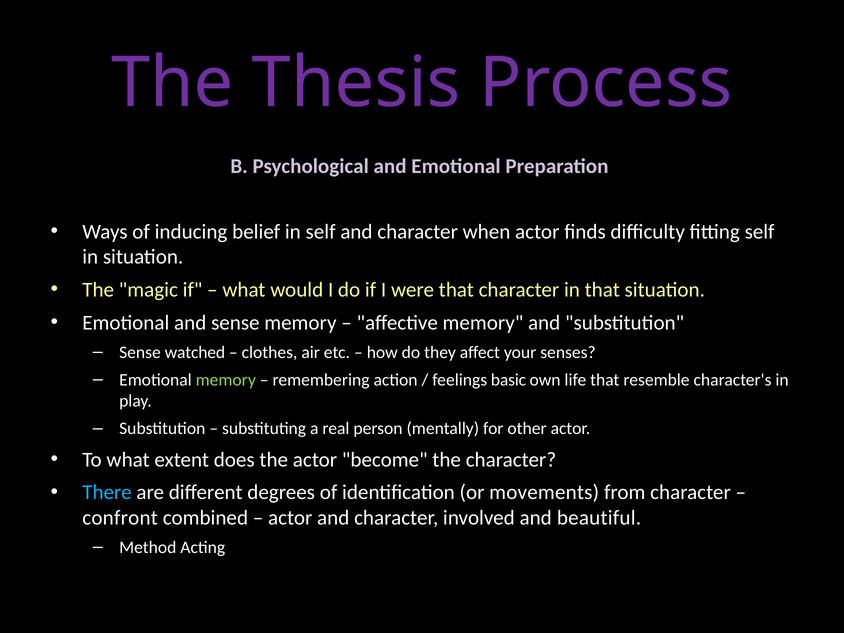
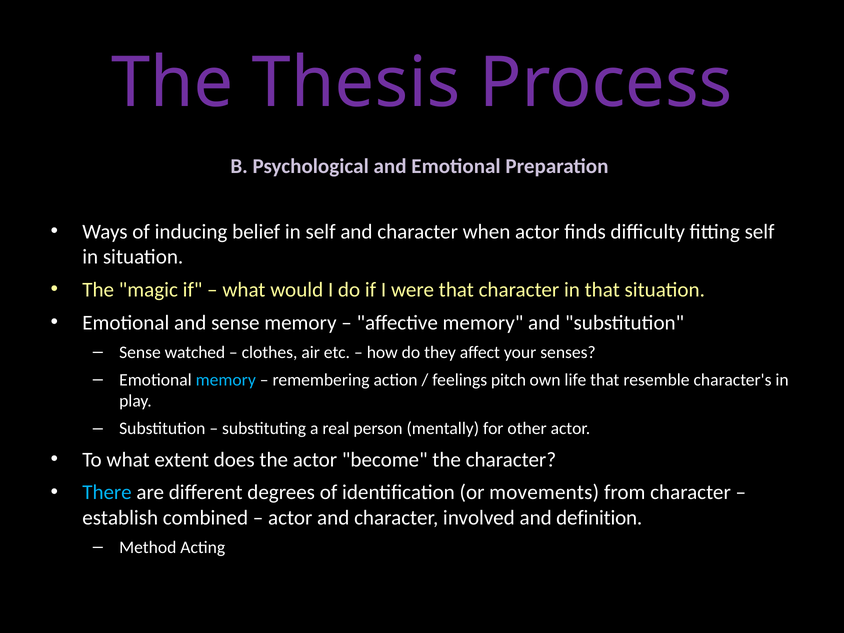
memory colour: light green -> light blue (226, 380)
basic: basic -> pitch (508, 380)
confront: confront -> establish (120, 518)
beautiful: beautiful -> definition (599, 518)
